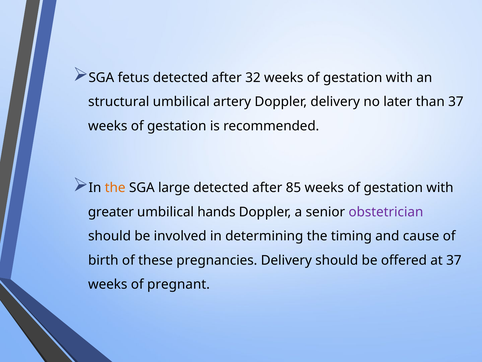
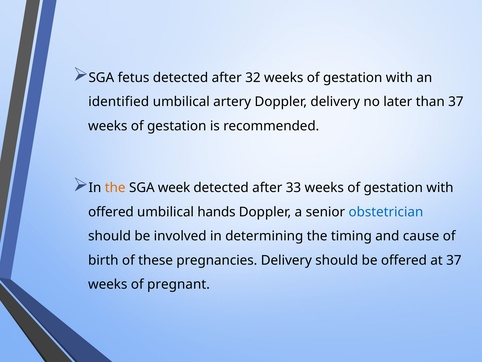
structural: structural -> identified (119, 102)
large: large -> week (174, 187)
85: 85 -> 33 (293, 187)
greater: greater -> offered (111, 212)
obstetrician colour: purple -> blue (386, 212)
